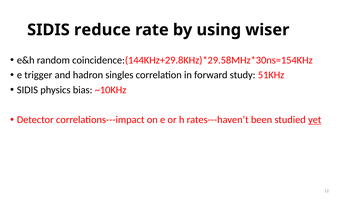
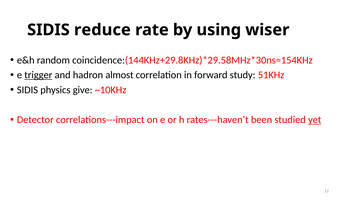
trigger underline: none -> present (38, 75)
singles: singles -> almost (119, 75)
bias: bias -> give (83, 90)
